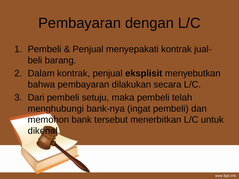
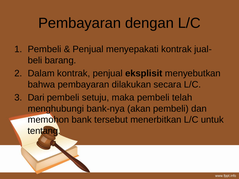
ingat: ingat -> akan (139, 109)
dikenal: dikenal -> tentang (44, 131)
